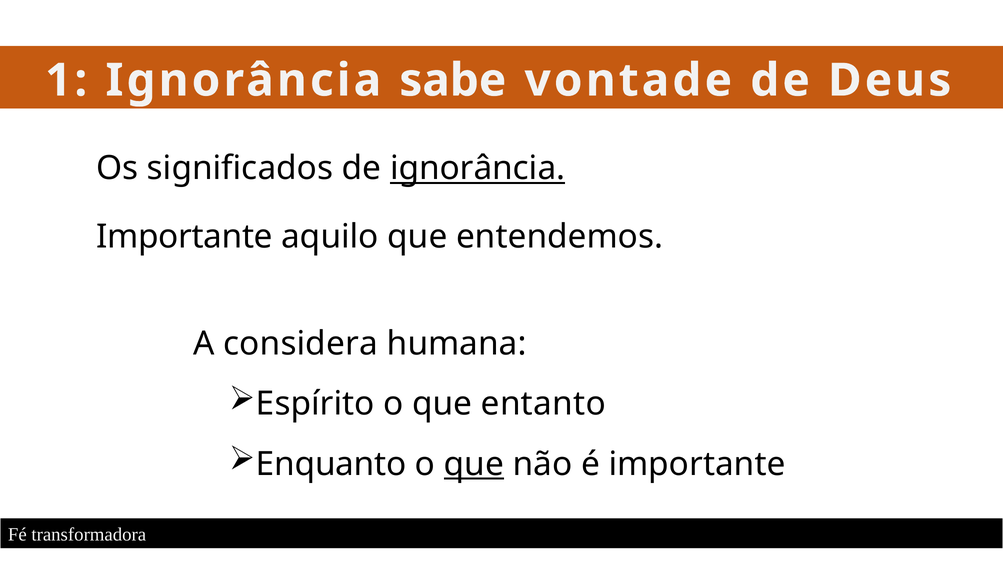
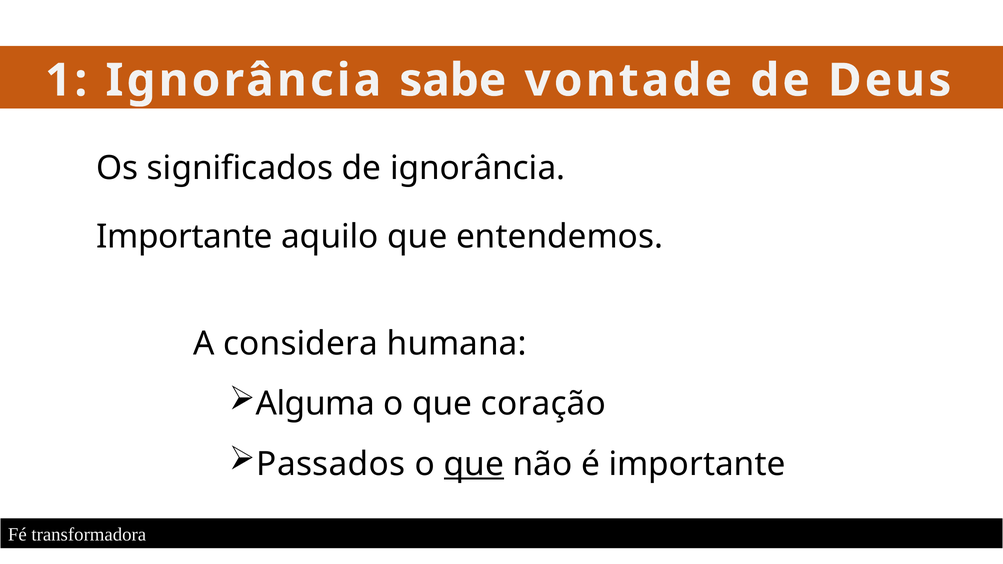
ignorância underline: present -> none (478, 168)
Espírito: Espírito -> Alguma (315, 404)
entanto: entanto -> coração (543, 404)
Enquanto: Enquanto -> Passados (331, 464)
